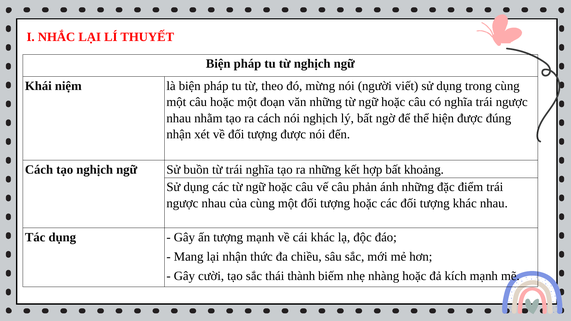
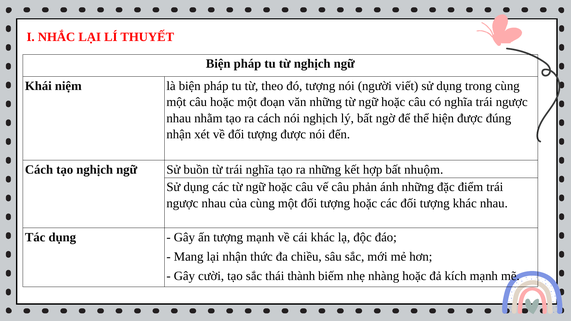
đó mừng: mừng -> tượng (320, 86)
khoảng: khoảng -> nhuộm (424, 170)
